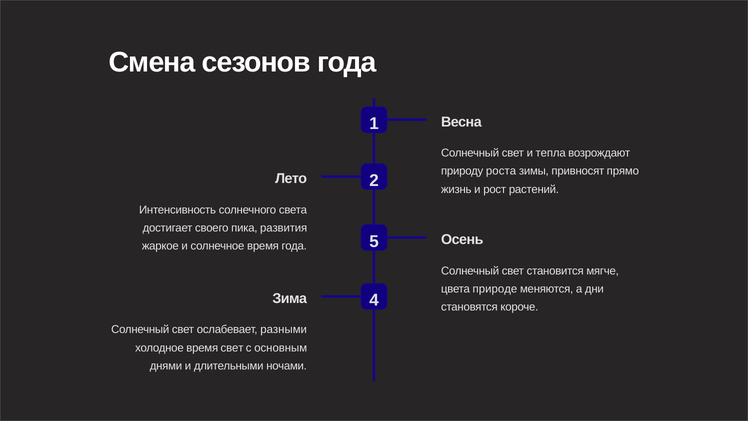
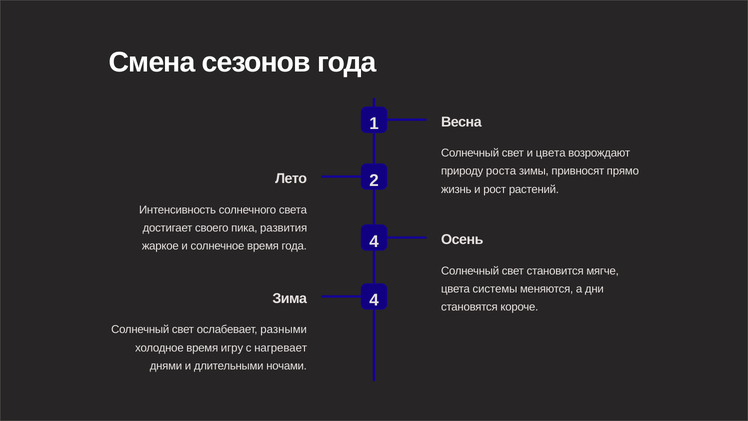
и тепла: тепла -> цвета (551, 153)
года 5: 5 -> 4 (374, 241)
природе: природе -> системы (495, 289)
время свет: свет -> игру (232, 348)
основным: основным -> нагревает (281, 348)
